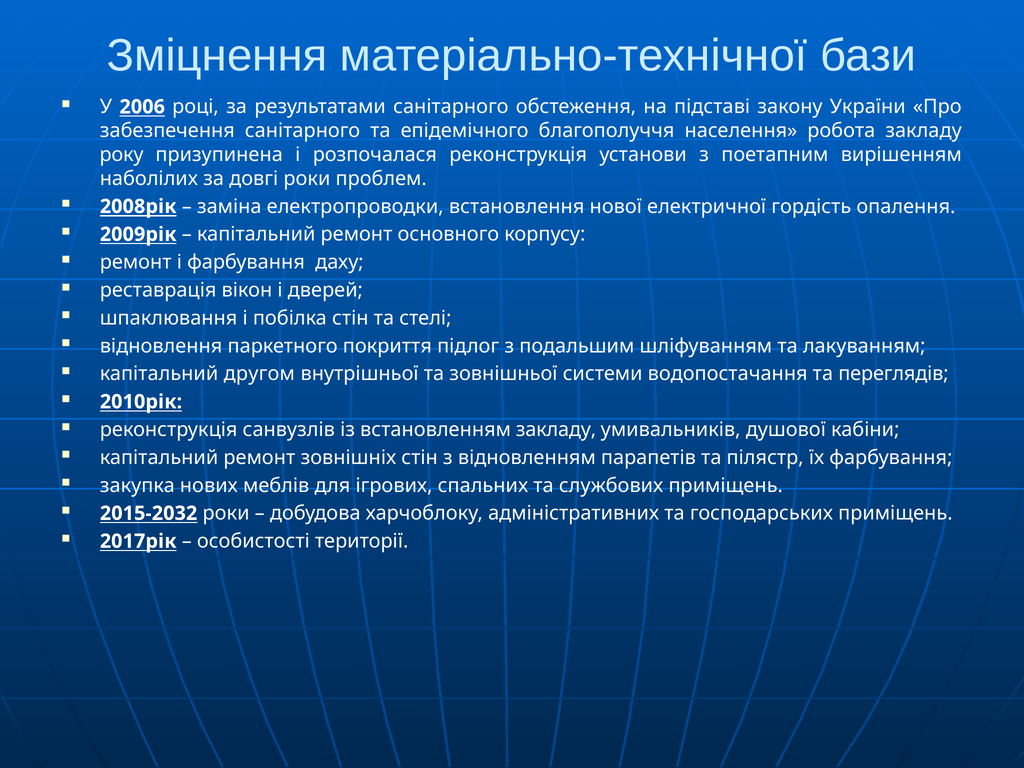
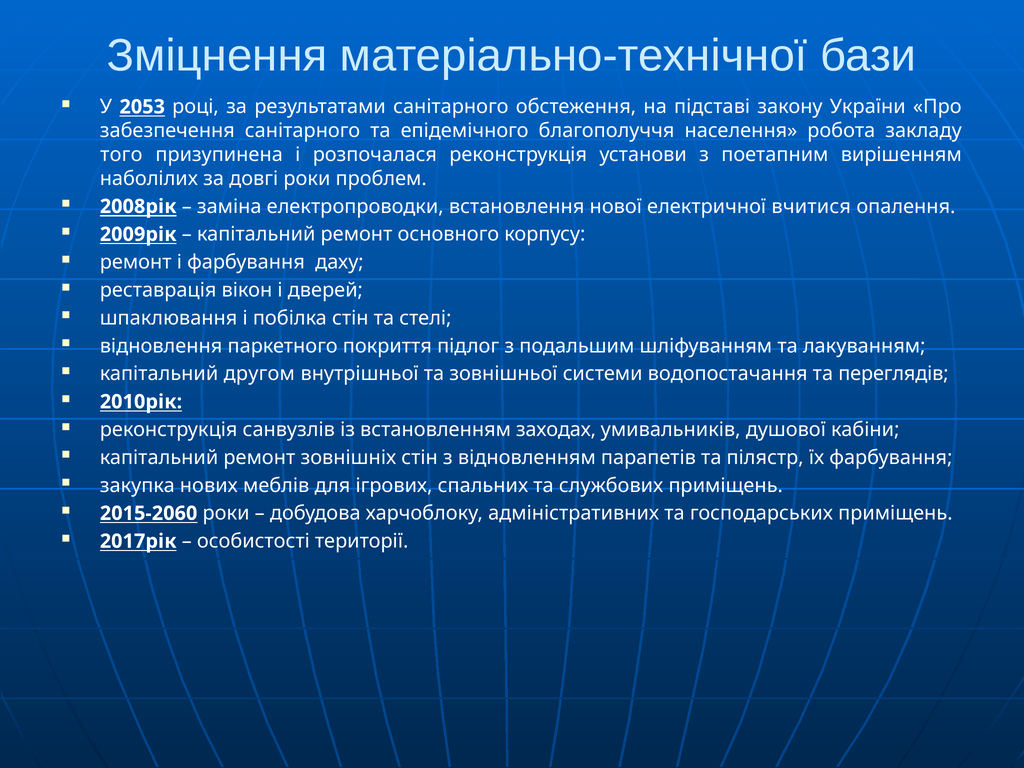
2006: 2006 -> 2053 (142, 107)
року: року -> того (121, 155)
гордість: гордість -> вчитися (811, 206)
встановленням закладу: закладу -> заходах (556, 430)
2015-2032: 2015-2032 -> 2015-2060 (149, 513)
